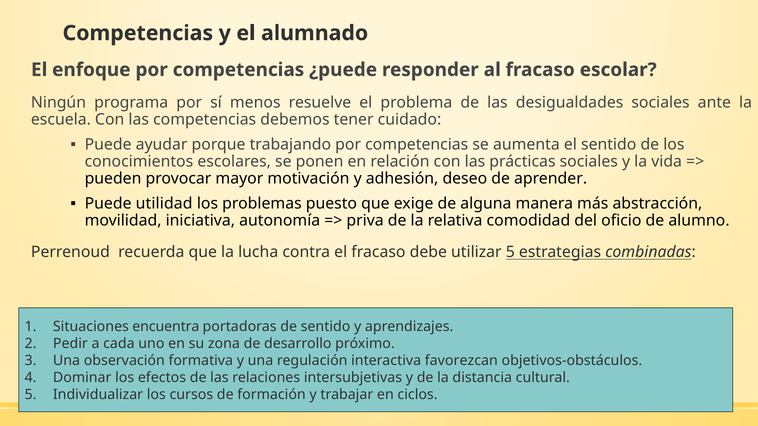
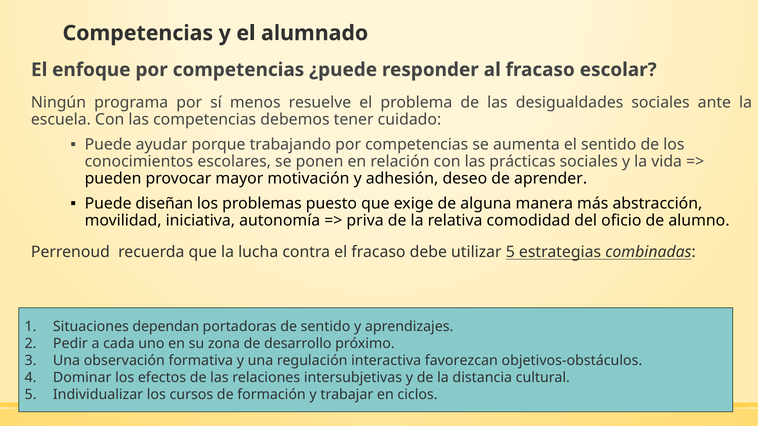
utilidad: utilidad -> diseñan (164, 204)
encuentra: encuentra -> dependan (166, 327)
